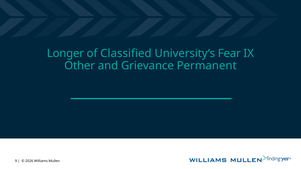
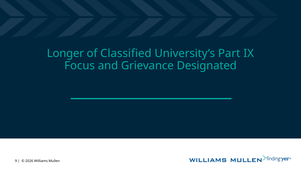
Fear: Fear -> Part (229, 54)
Other: Other -> Focus (80, 66)
Permanent: Permanent -> Designated (207, 66)
